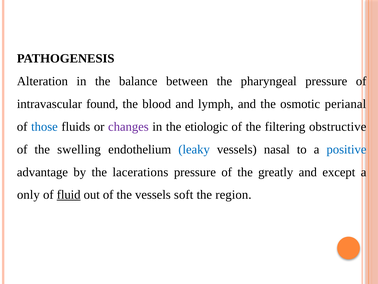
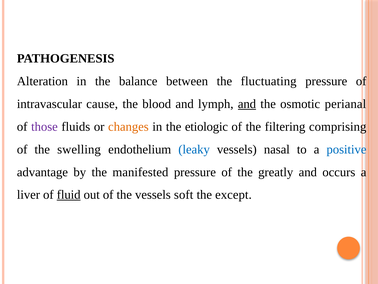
pharyngeal: pharyngeal -> fluctuating (269, 81)
found: found -> cause (102, 104)
and underline: none -> present (247, 104)
those colour: blue -> purple (44, 126)
changes colour: purple -> orange (128, 126)
obstructive: obstructive -> comprising (338, 126)
lacerations: lacerations -> manifested (140, 172)
except: except -> occurs (339, 172)
only: only -> liver (28, 194)
region: region -> except (233, 194)
